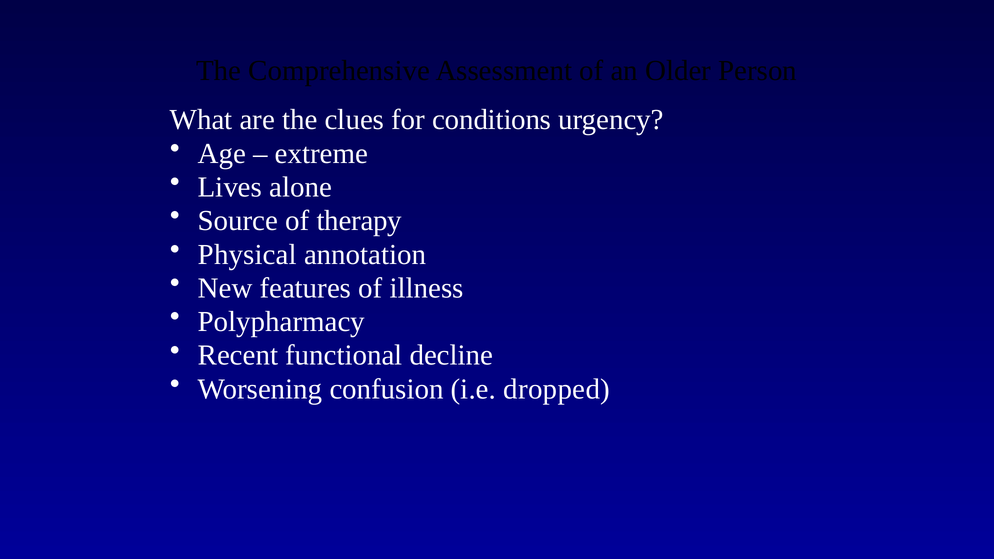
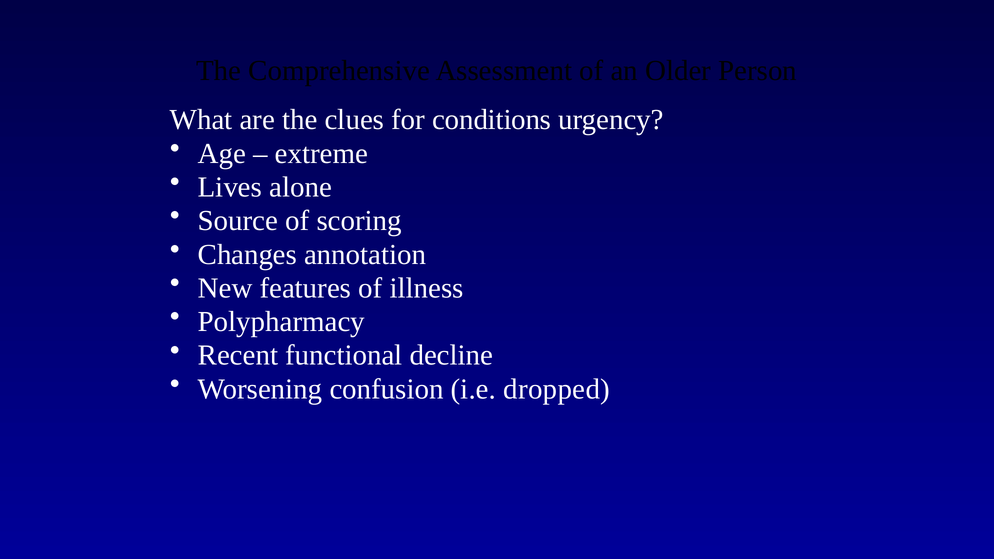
therapy: therapy -> scoring (359, 221)
Physical: Physical -> Changes (247, 254)
